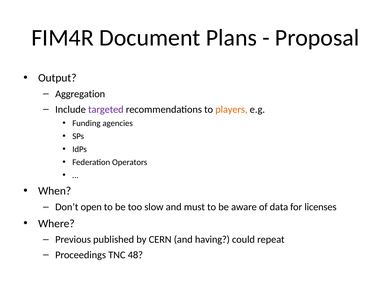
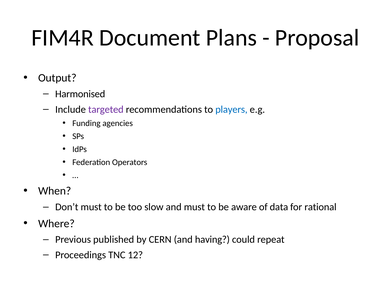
Aggregation: Aggregation -> Harmonised (80, 94)
players colour: orange -> blue (231, 109)
Don’t open: open -> must (91, 207)
licenses: licenses -> rational (320, 207)
48: 48 -> 12 (135, 255)
